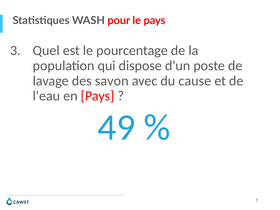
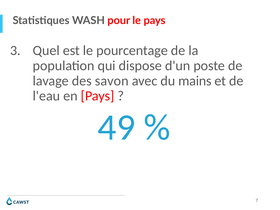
cause: cause -> mains (195, 81)
